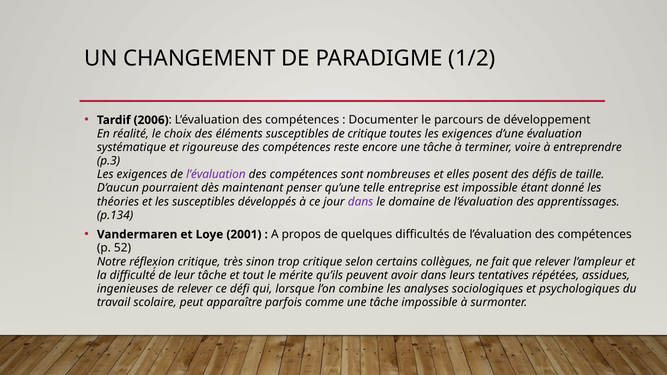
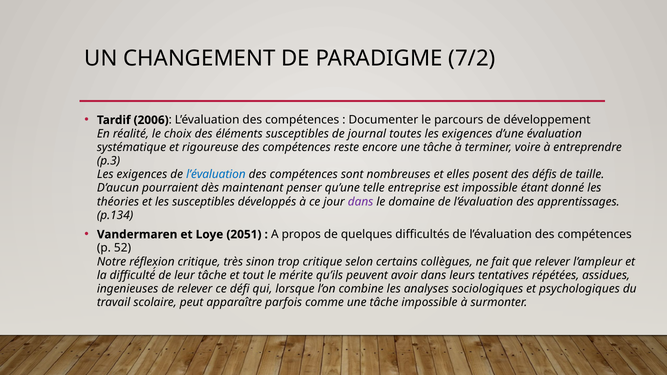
1/2: 1/2 -> 7/2 (472, 58)
de critique: critique -> journal (367, 134)
l’évaluation colour: purple -> blue (216, 175)
2001: 2001 -> 2051 (244, 235)
